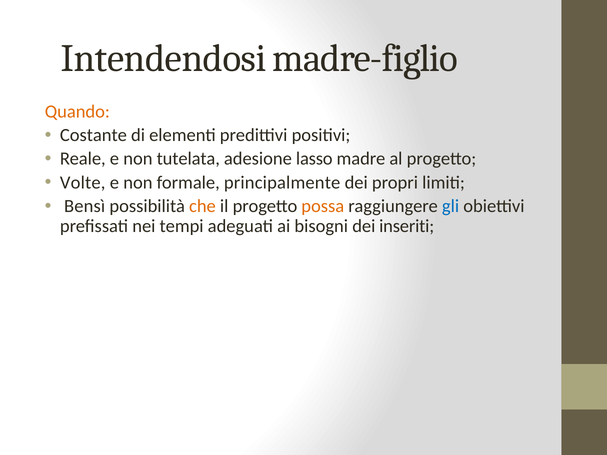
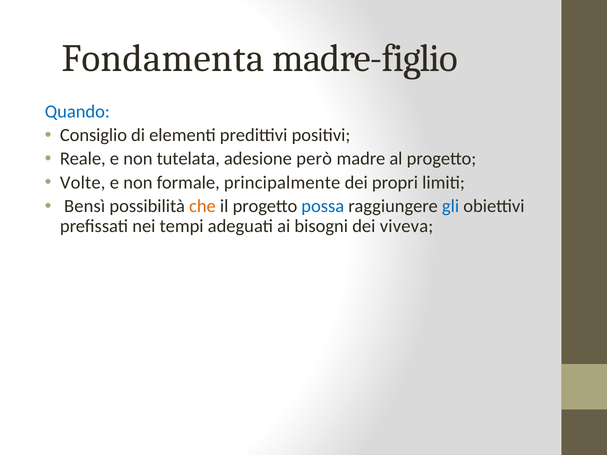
Intendendosi: Intendendosi -> Fondamenta (163, 58)
Quando colour: orange -> blue (77, 111)
Costante: Costante -> Consiglio (93, 135)
lasso: lasso -> però (314, 159)
possa colour: orange -> blue (323, 206)
inseriti: inseriti -> viveva (407, 226)
